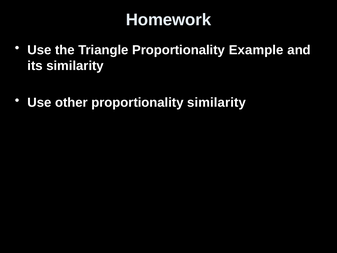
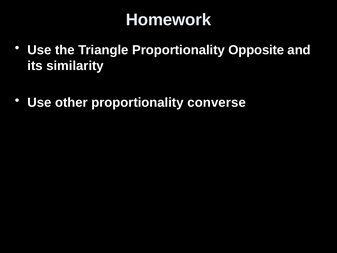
Example: Example -> Opposite (256, 50)
proportionality similarity: similarity -> converse (217, 102)
